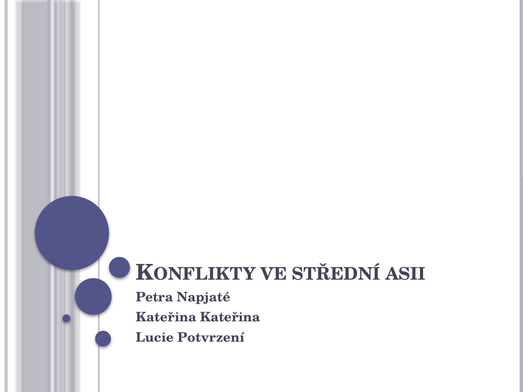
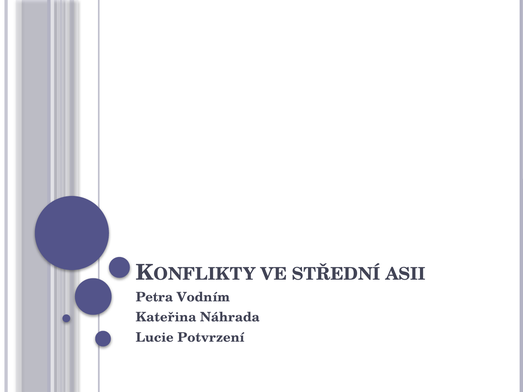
Napjaté: Napjaté -> Vodním (203, 298)
Kateřina Kateřina: Kateřina -> Náhrada (230, 318)
